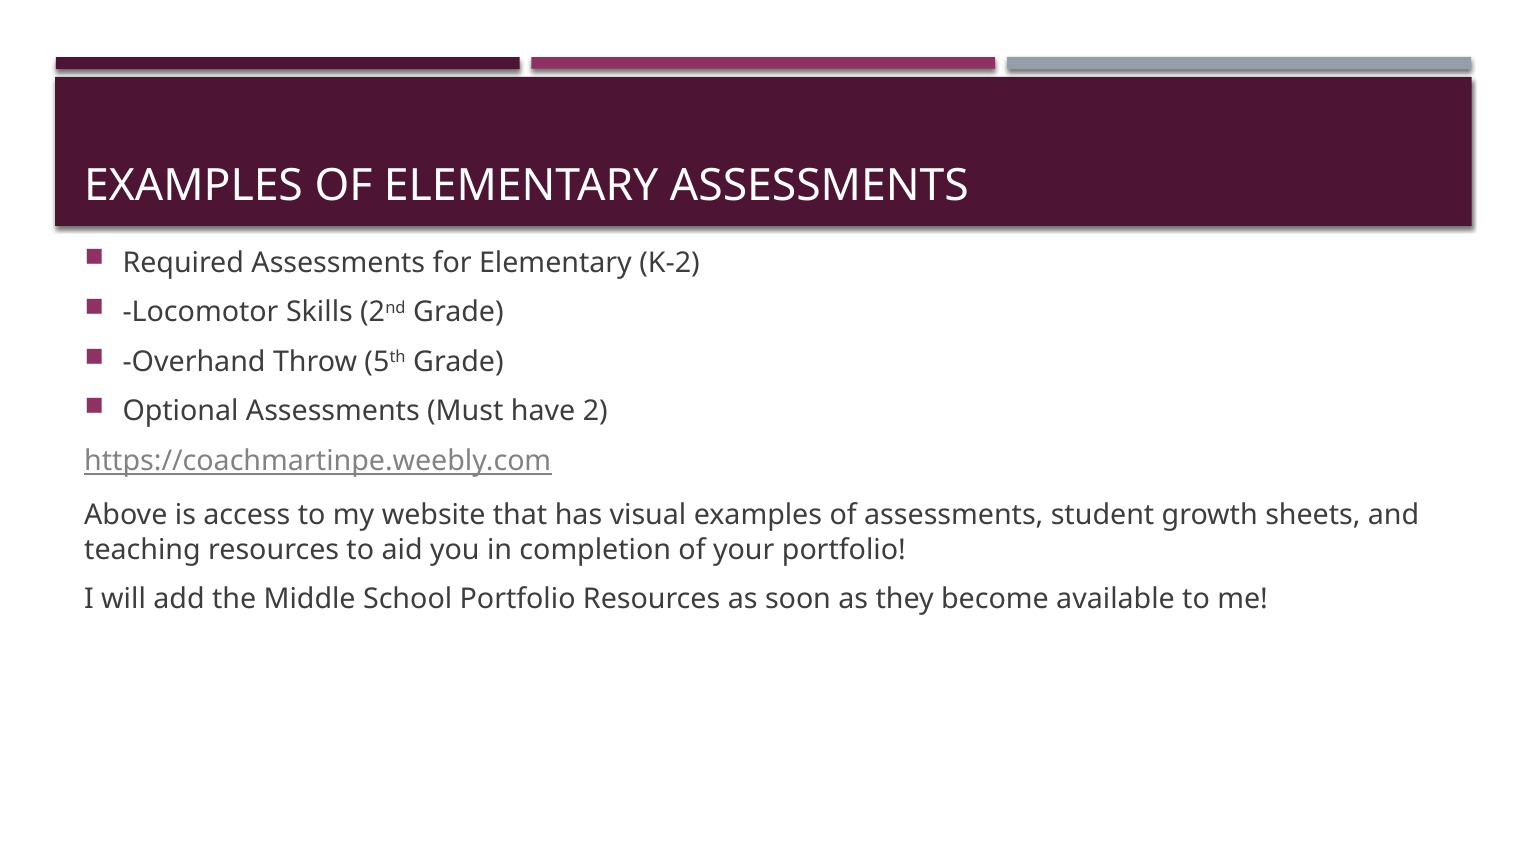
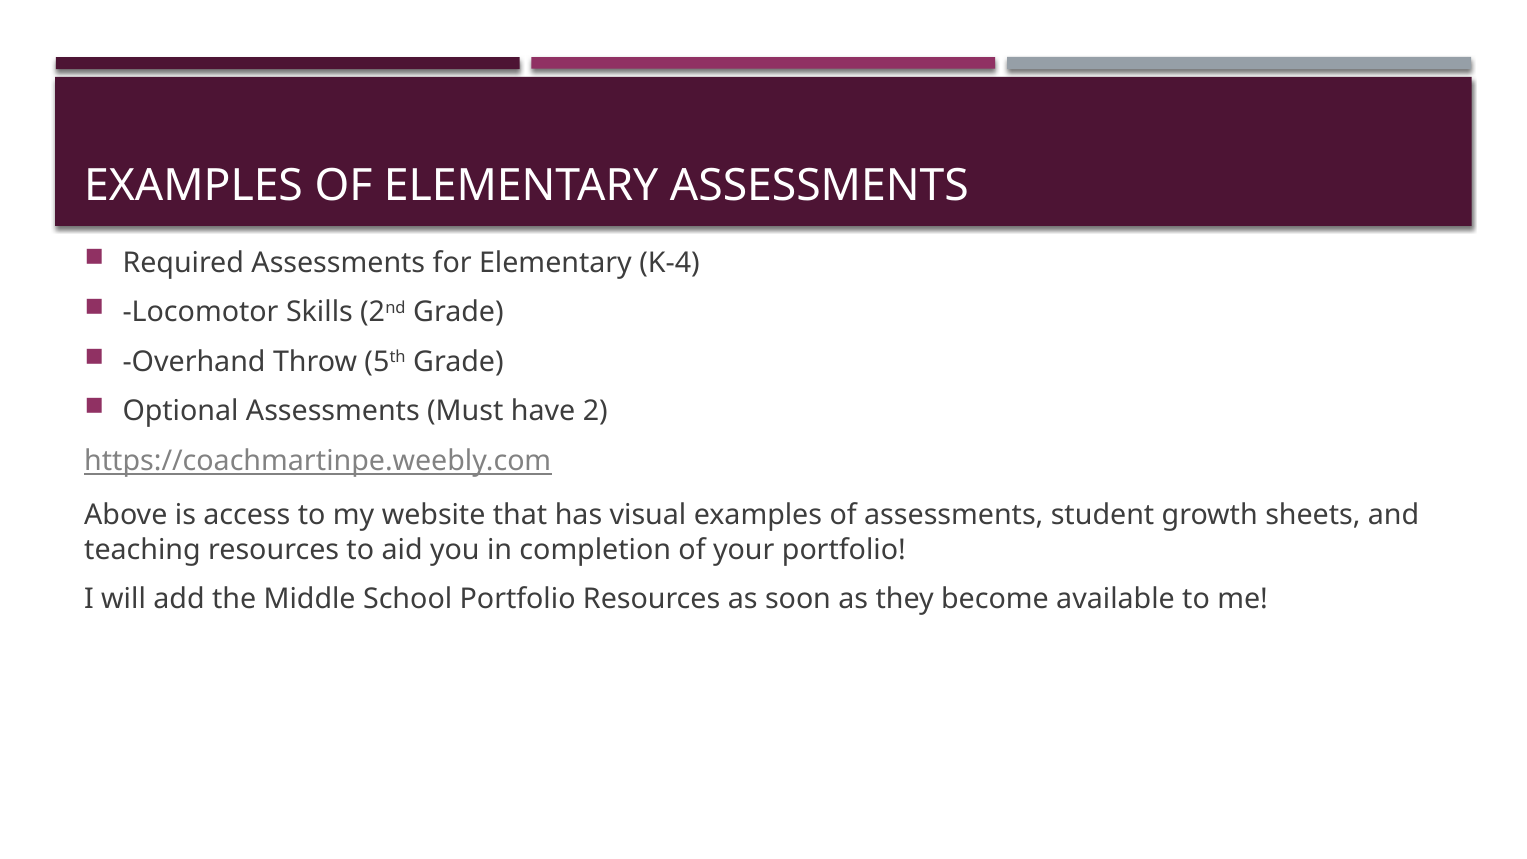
K-2: K-2 -> K-4 (670, 263)
